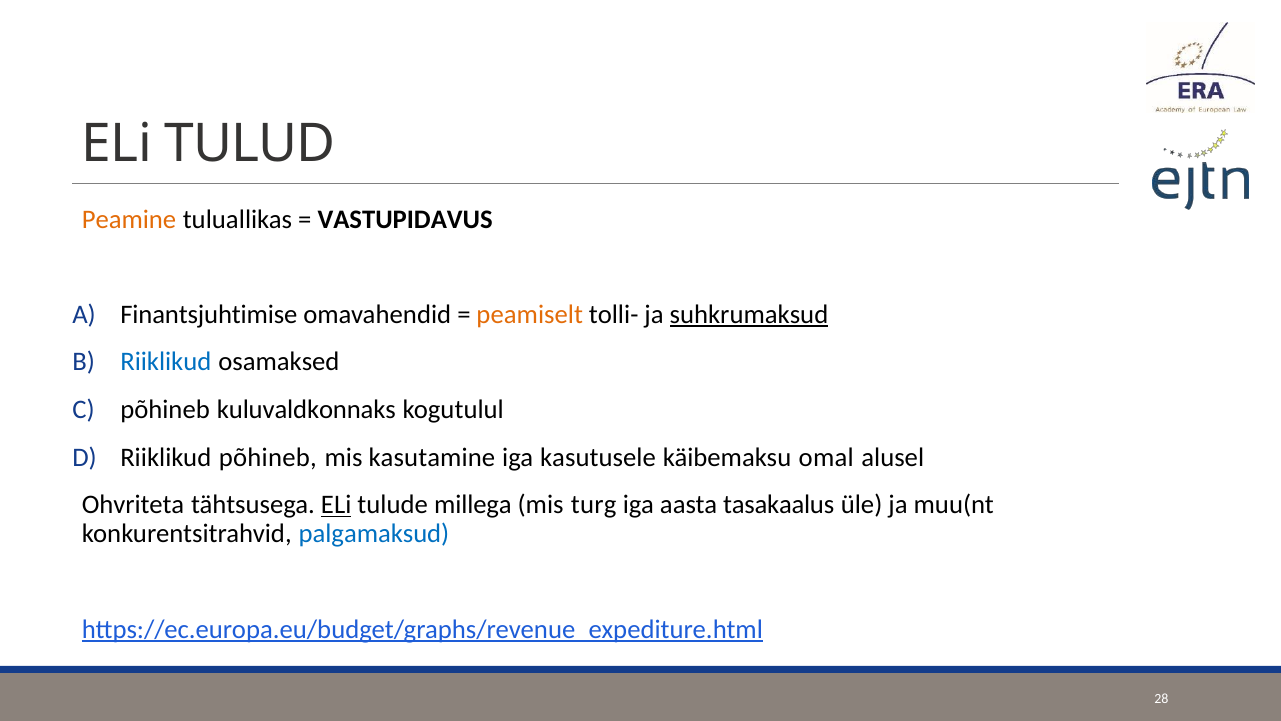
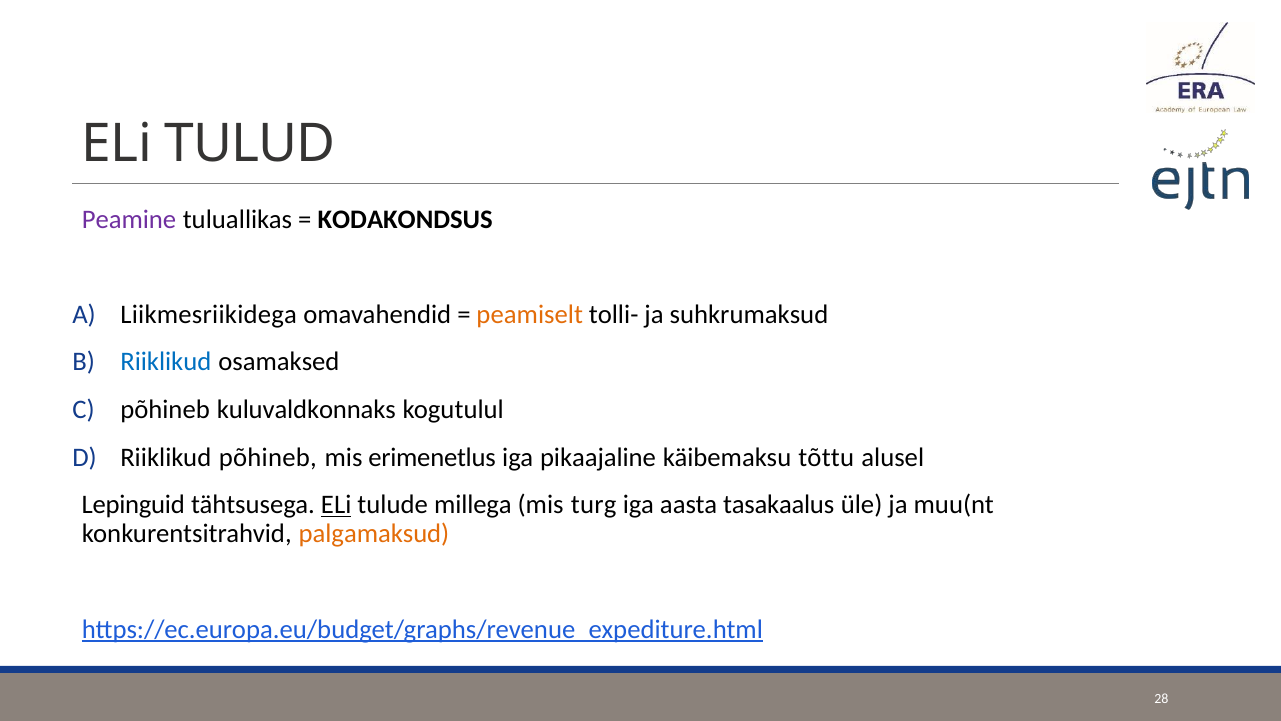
Peamine colour: orange -> purple (129, 219)
VASTUPIDAVUS: VASTUPIDAVUS -> KODAKONDSUS (405, 219)
Finantsjuhtimise: Finantsjuhtimise -> Liikmesriikidega (209, 314)
suhkrumaksud underline: present -> none (749, 314)
kasutamine: kasutamine -> erimenetlus (432, 457)
kasutusele: kasutusele -> pikaajaline (598, 457)
omal: omal -> tõttu (826, 457)
Ohvriteta: Ohvriteta -> Lepinguid (133, 505)
palgamaksud colour: blue -> orange (374, 533)
